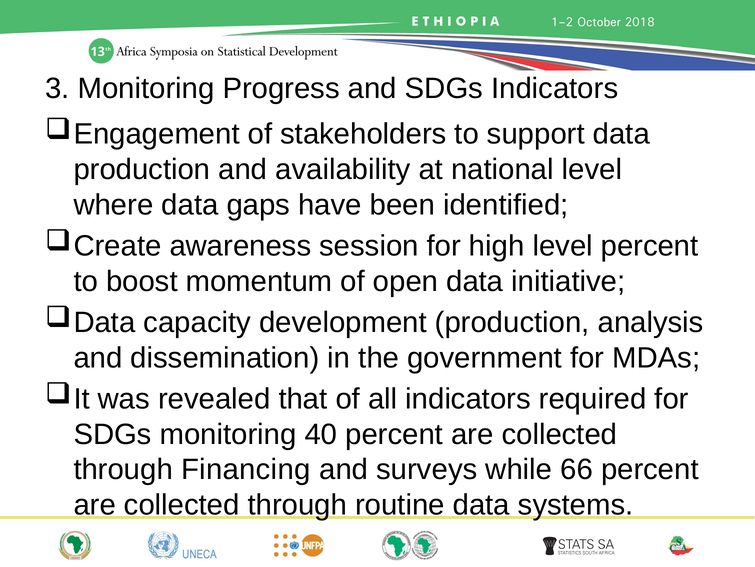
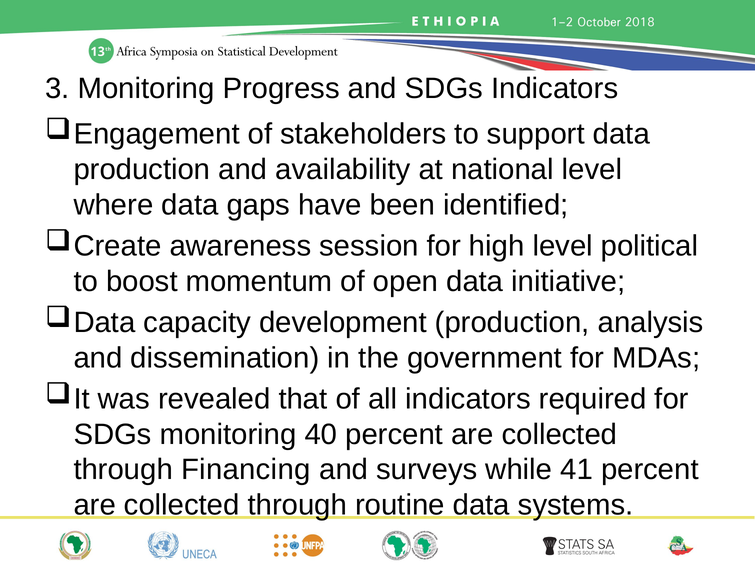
level percent: percent -> political (650, 246)
66: 66 -> 41 (577, 469)
